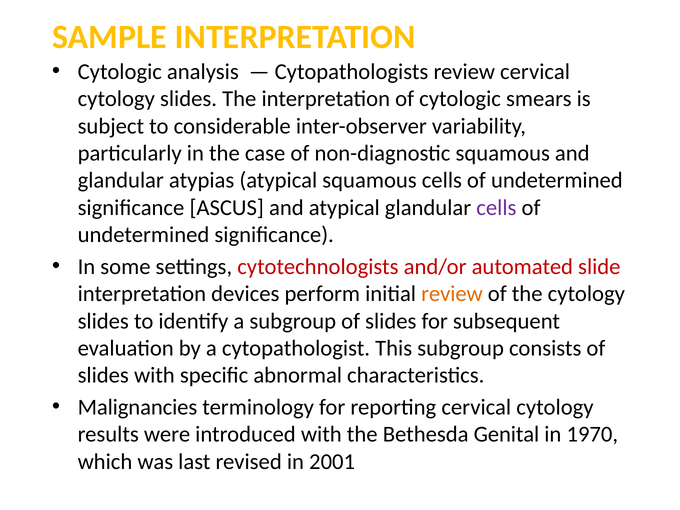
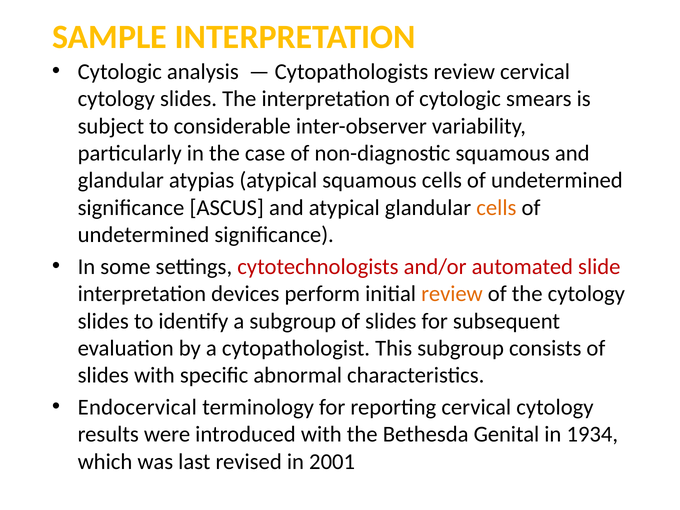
cells colour: purple -> orange (496, 208)
Malignancies: Malignancies -> Endocervical (137, 407)
1970: 1970 -> 1934 (592, 434)
